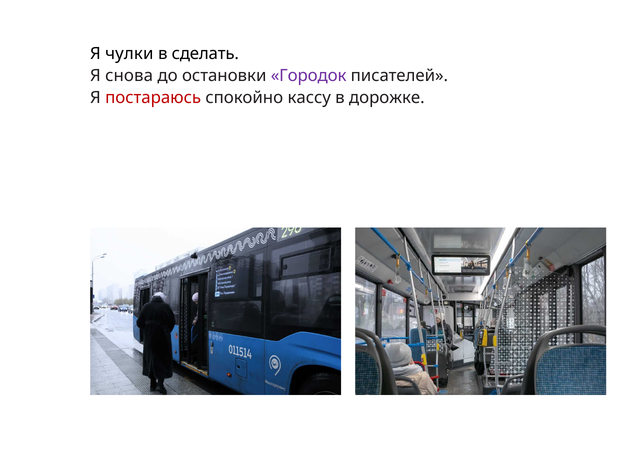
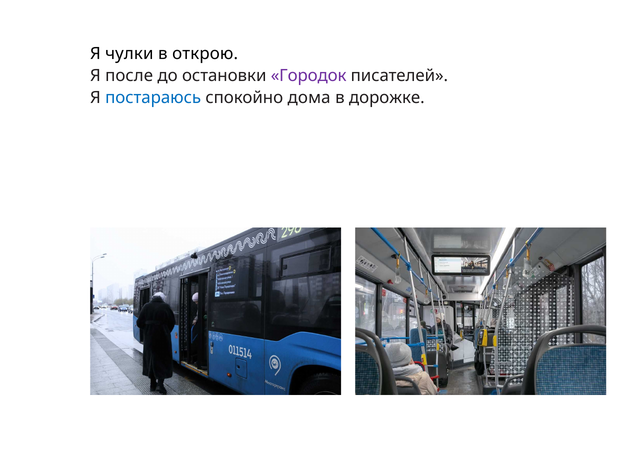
сделать: сделать -> открою (205, 54)
снова: снова -> после (129, 76)
постараюсь colour: red -> blue (153, 98)
кассу: кассу -> дома (309, 98)
